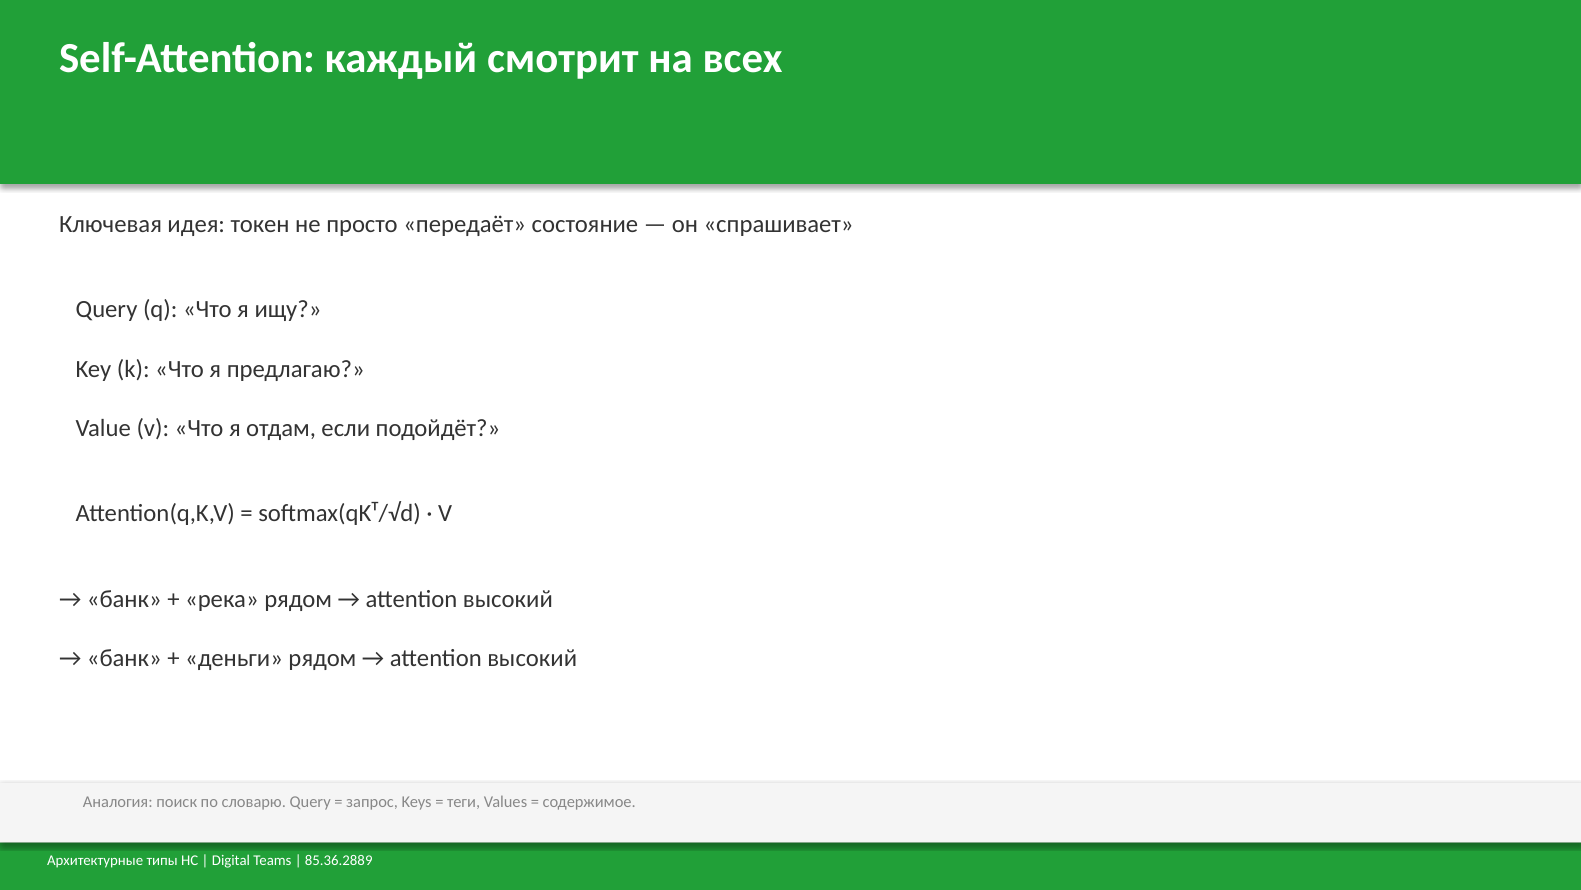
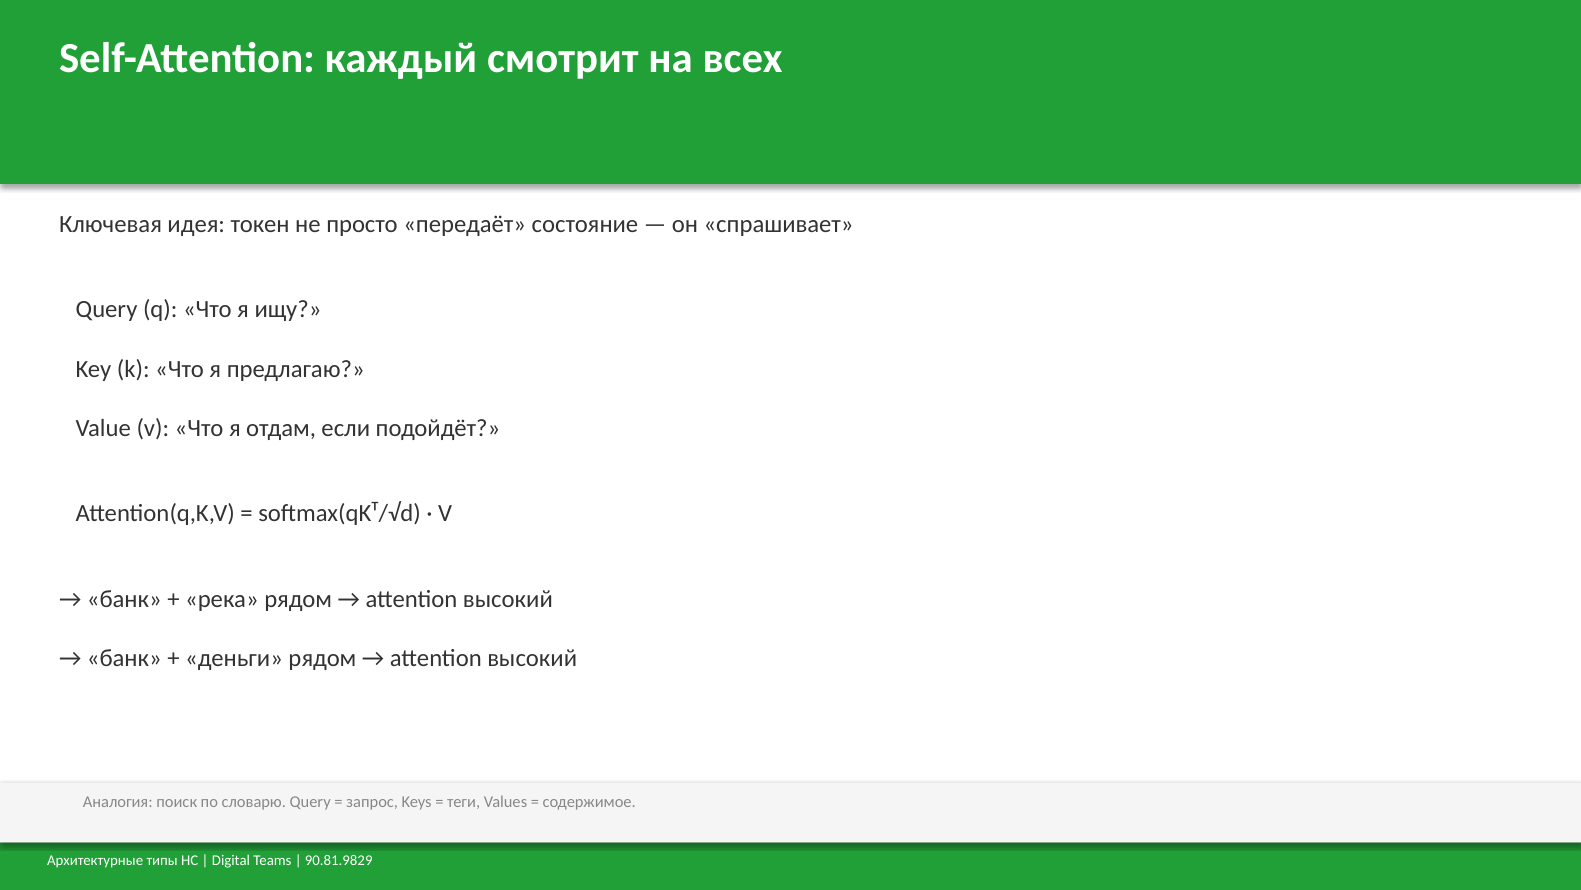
85.36.2889: 85.36.2889 -> 90.81.9829 (339, 860)
